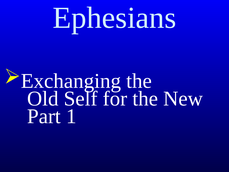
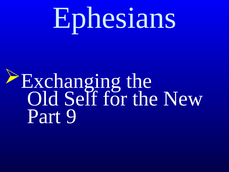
1: 1 -> 9 (71, 116)
